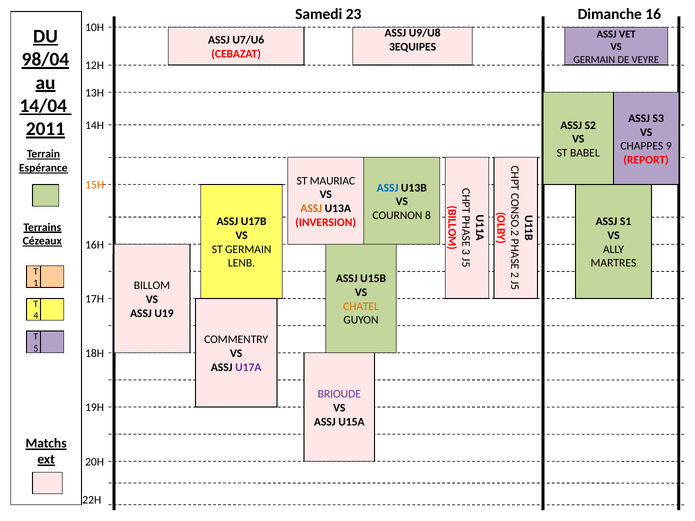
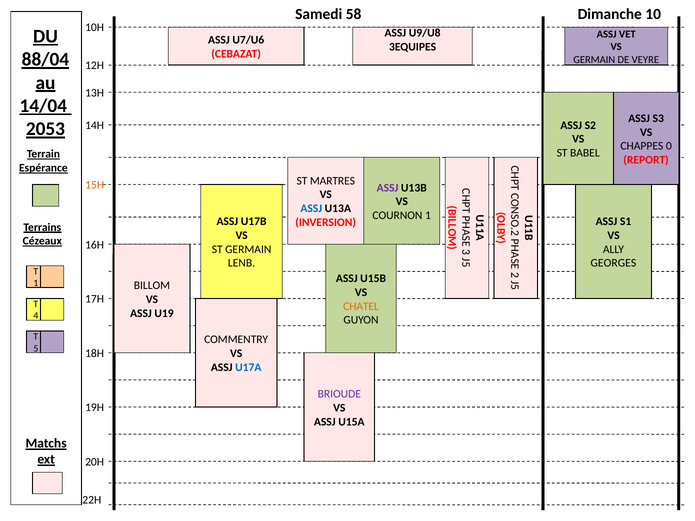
23: 23 -> 58 (354, 14)
16: 16 -> 10 (653, 14)
98/04: 98/04 -> 88/04 (45, 60)
2011: 2011 -> 2053 (45, 129)
9: 9 -> 0 (669, 146)
MAURIAC: MAURIAC -> MARTRES (332, 181)
ASSJ colour: blue -> purple (388, 188)
ASSJ colour: orange -> blue (311, 209)
COURNON 8: 8 -> 1 (428, 216)
MARTRES: MARTRES -> GEORGES (613, 263)
U17A colour: purple -> blue (248, 368)
